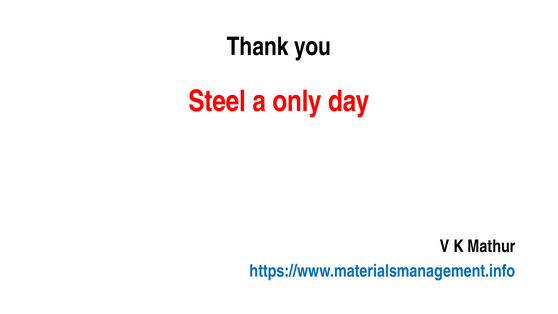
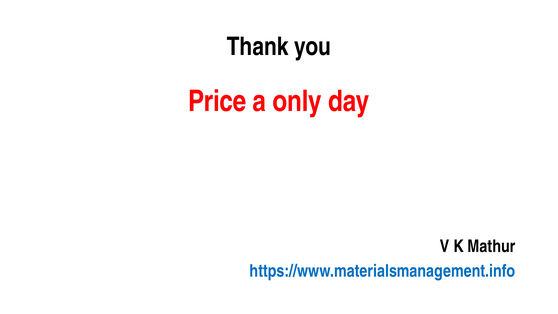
Steel: Steel -> Price (217, 101)
